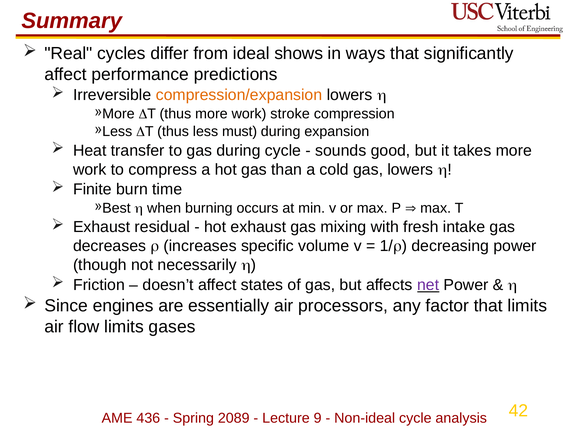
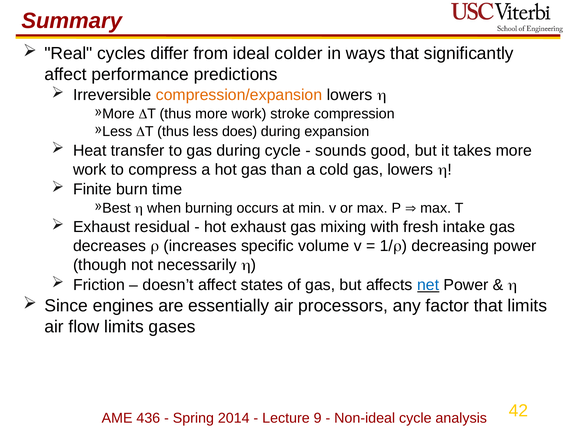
shows: shows -> colder (299, 53)
must: must -> does (240, 131)
net colour: purple -> blue (428, 285)
2089: 2089 -> 2014 (234, 418)
